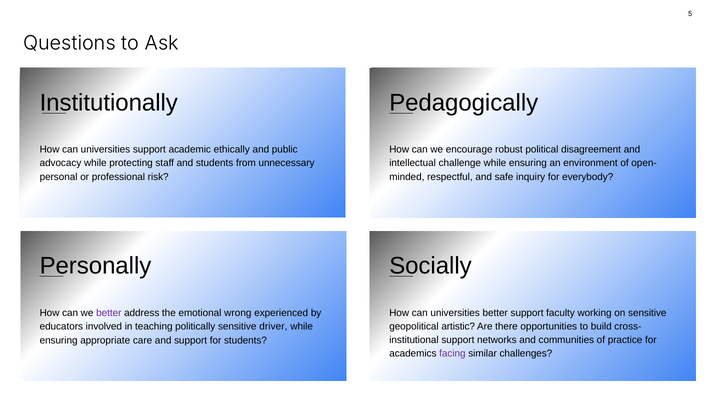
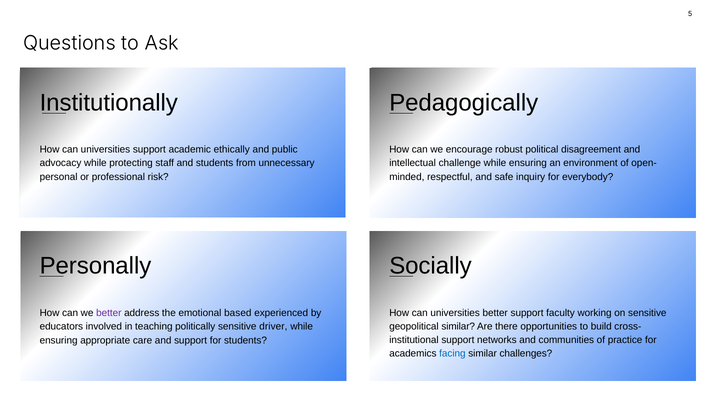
wrong: wrong -> based (238, 313)
geopolitical artistic: artistic -> similar (458, 326)
facing colour: purple -> blue (452, 353)
